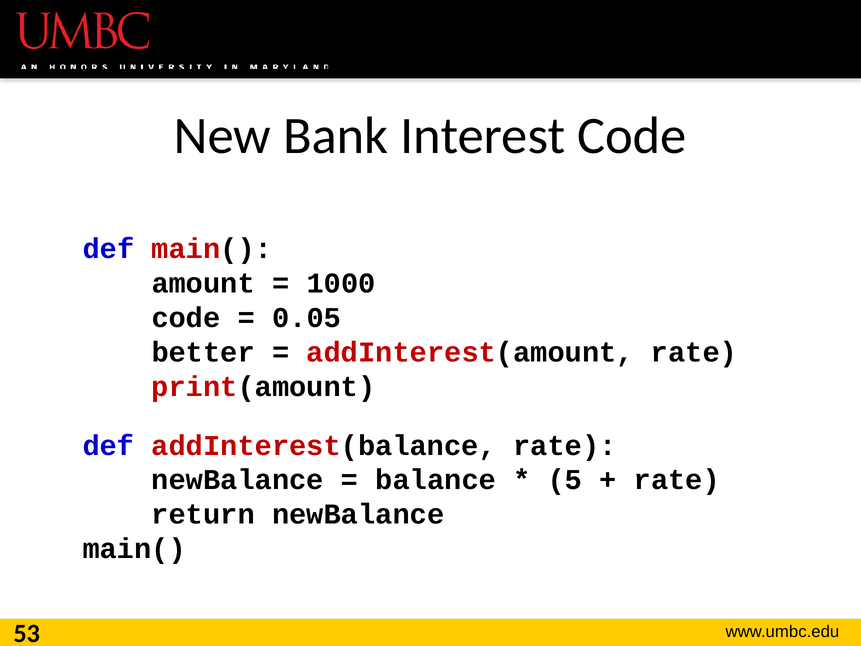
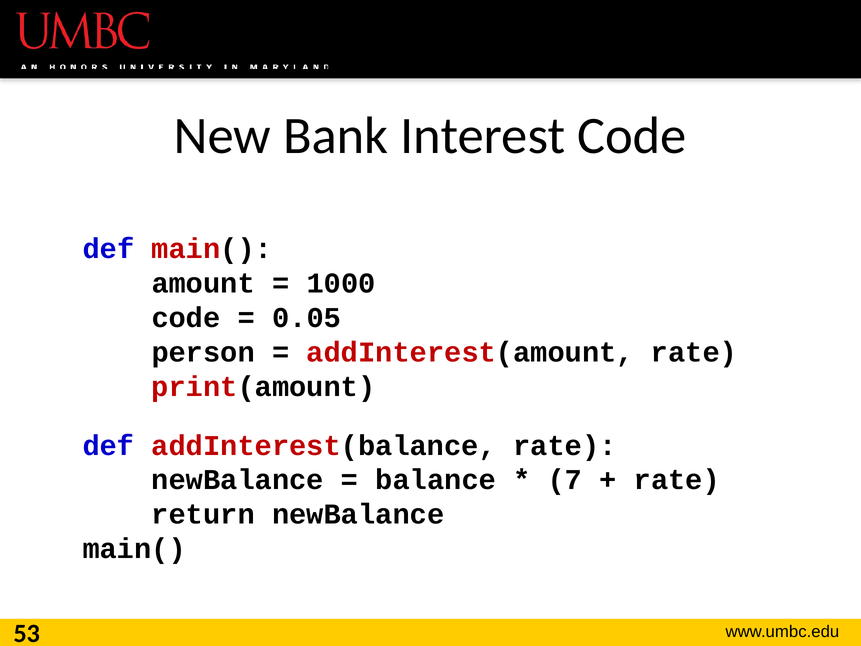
better: better -> person (203, 352)
5: 5 -> 7 (565, 480)
